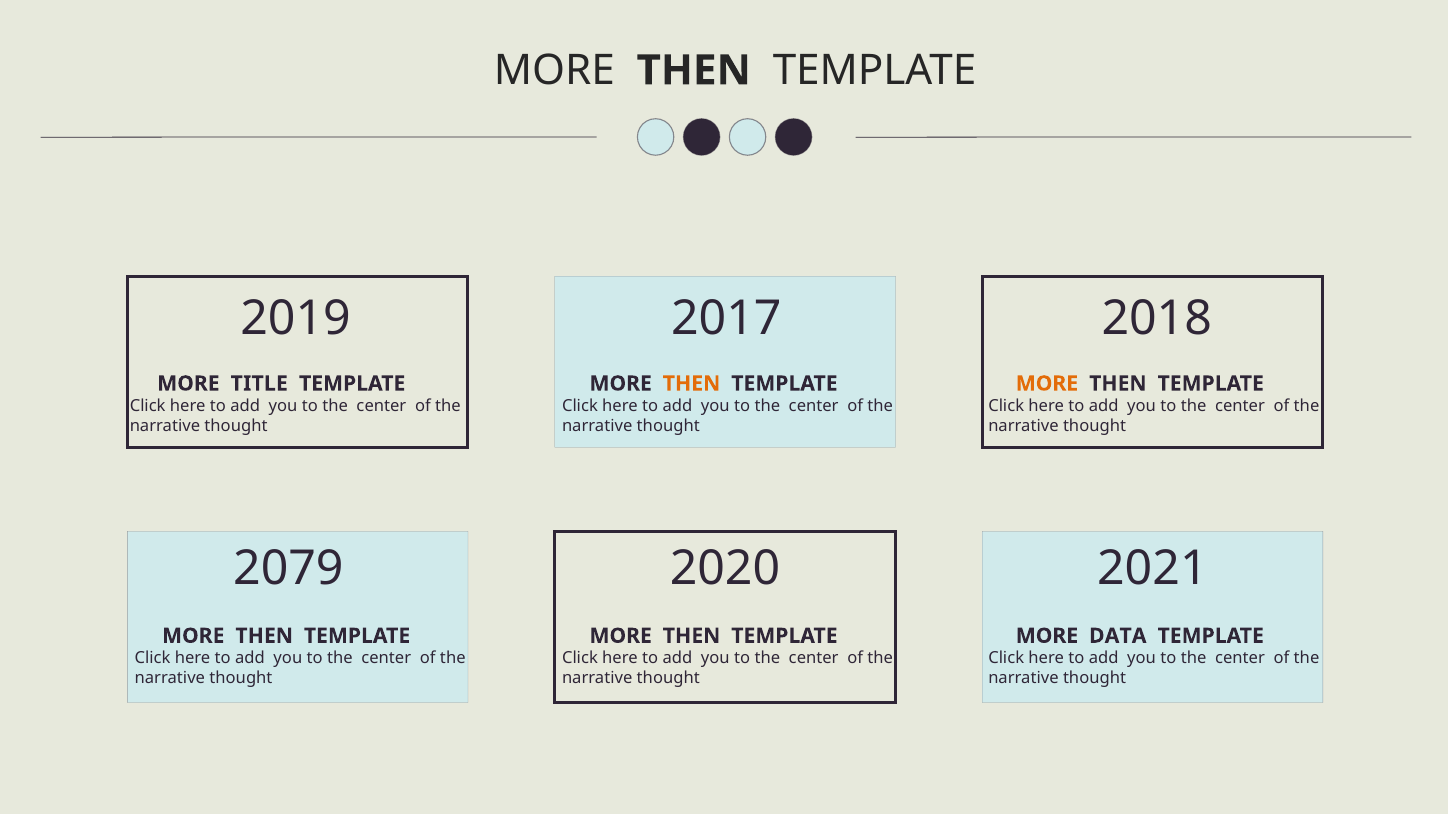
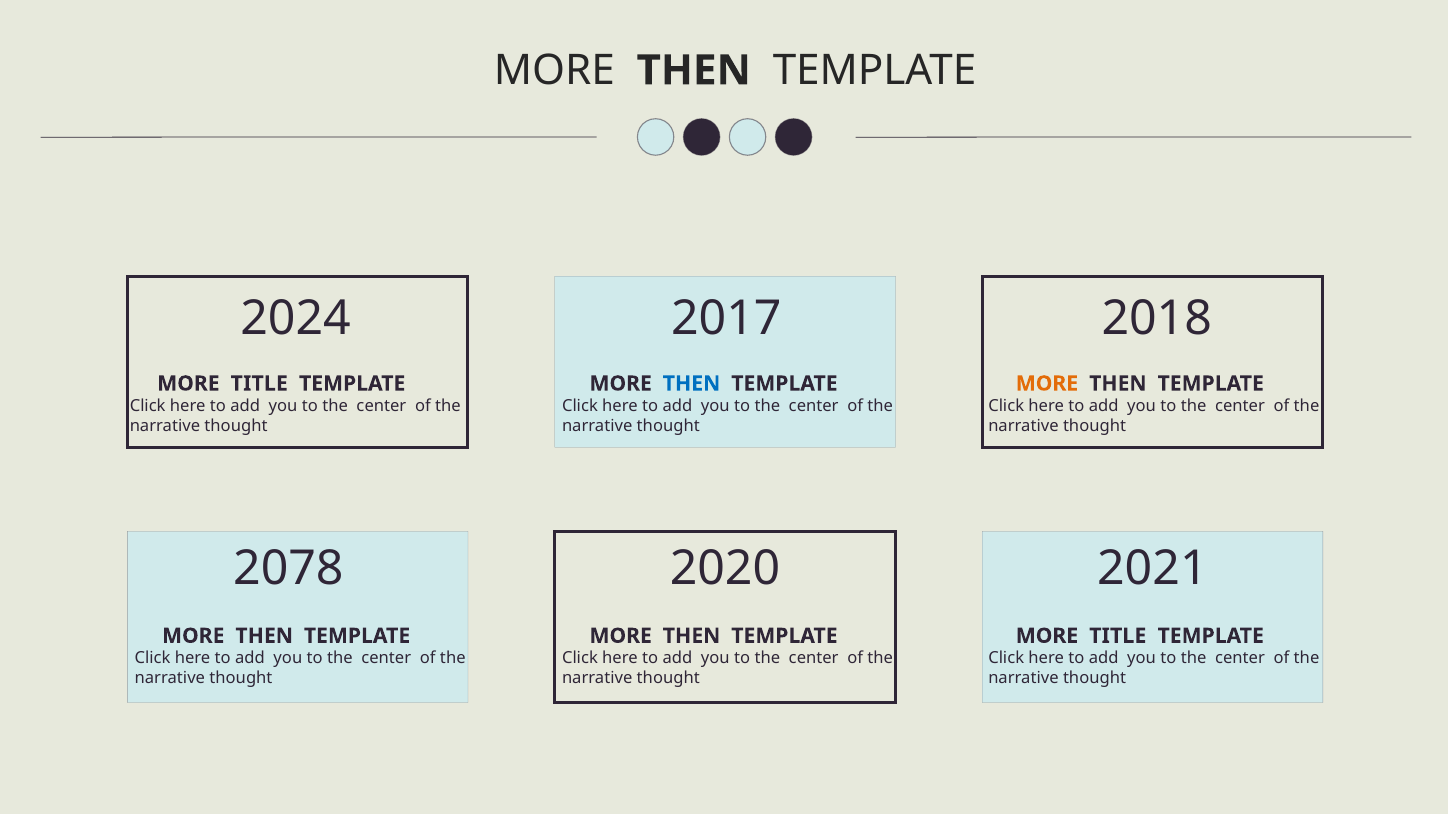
2019: 2019 -> 2024 (296, 319)
THEN colour: orange -> blue (692, 384)
2079: 2079 -> 2078 (288, 569)
DATA: DATA -> TITLE (1118, 636)
